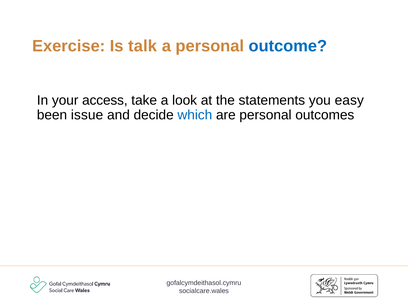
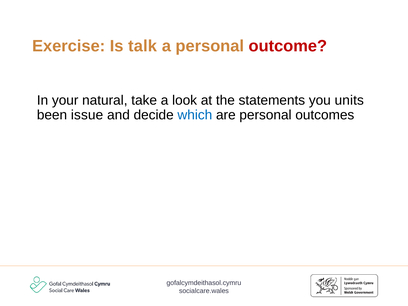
outcome colour: blue -> red (288, 46)
access: access -> natural (105, 100)
easy: easy -> units (349, 100)
